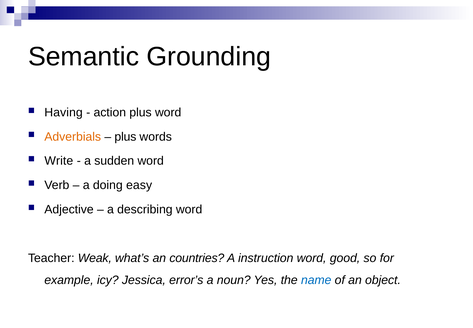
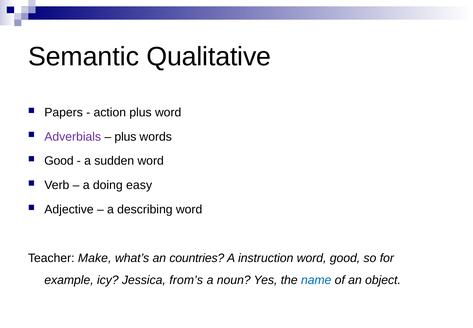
Grounding: Grounding -> Qualitative (209, 56)
Having: Having -> Papers (64, 112)
Adverbials colour: orange -> purple (73, 136)
Write: Write -> Good (59, 161)
Weak: Weak -> Make (95, 258)
error’s: error’s -> from’s (186, 280)
